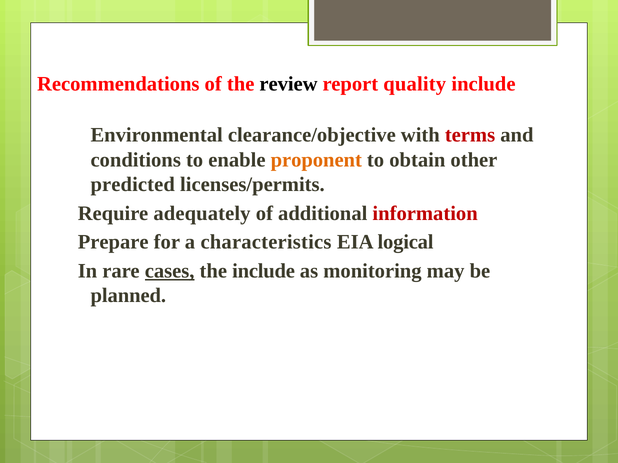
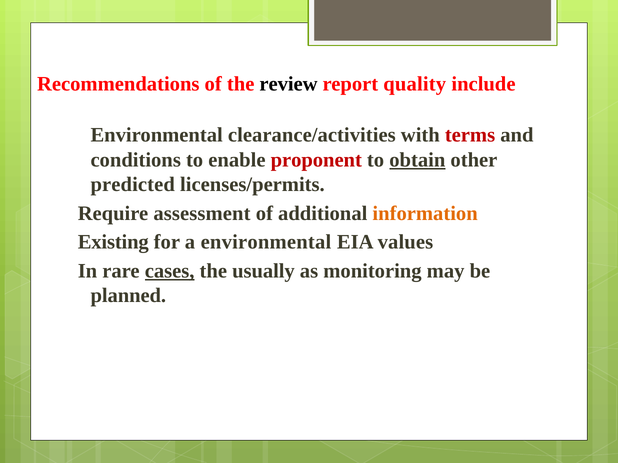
clearance/objective: clearance/objective -> clearance/activities (312, 135)
proponent colour: orange -> red (316, 160)
obtain underline: none -> present (417, 160)
adequately: adequately -> assessment (202, 214)
information colour: red -> orange (425, 214)
Prepare: Prepare -> Existing (113, 242)
a characteristics: characteristics -> environmental (266, 242)
logical: logical -> values (405, 242)
the include: include -> usually (263, 271)
